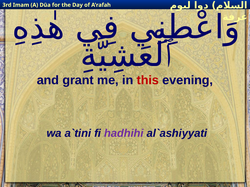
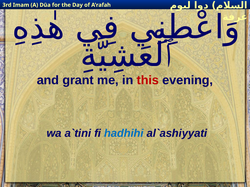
hadhihi colour: purple -> blue (124, 134)
